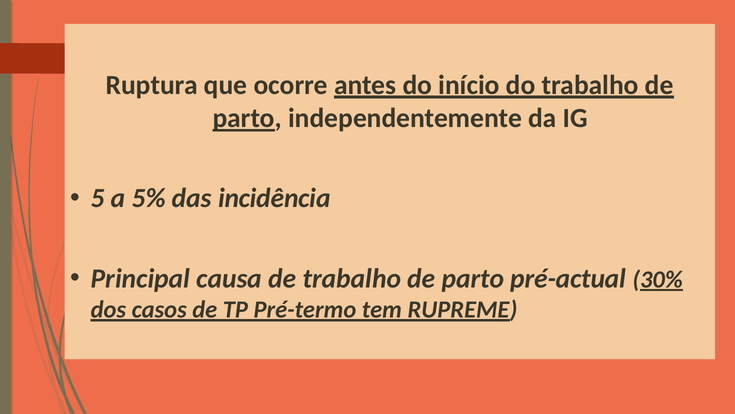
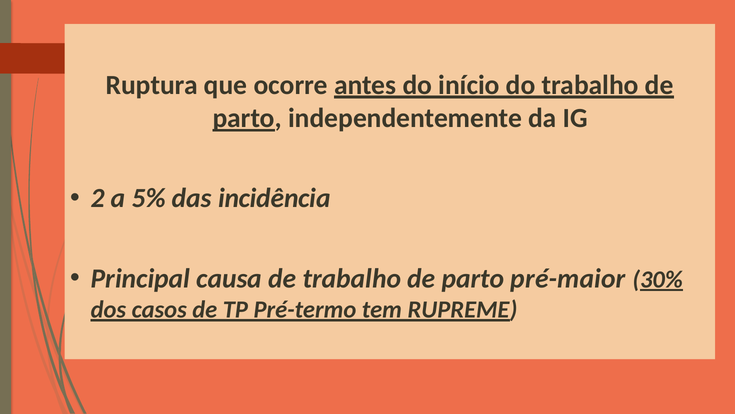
5: 5 -> 2 (98, 198)
pré-actual: pré-actual -> pré-maior (568, 278)
